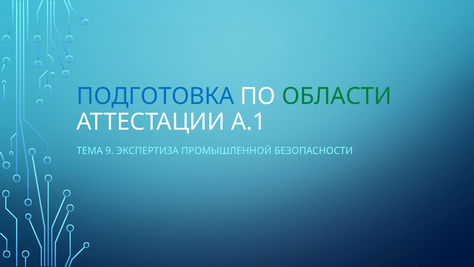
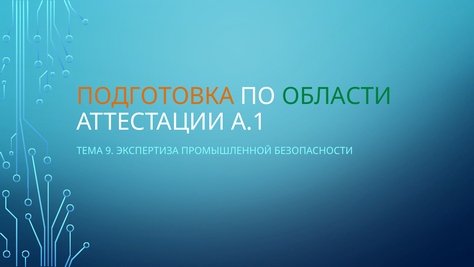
ПОДГОТОВКА colour: blue -> orange (155, 96)
